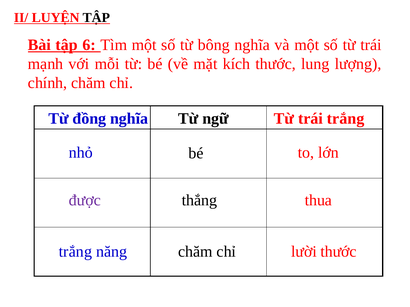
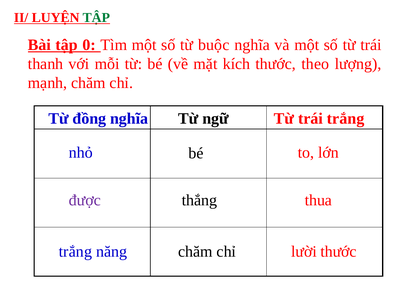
TẬP colour: black -> green (96, 18)
6: 6 -> 0 (89, 45)
bông: bông -> buộc (214, 45)
mạnh: mạnh -> thanh (46, 64)
lung: lung -> theo (315, 64)
chính: chính -> mạnh (48, 83)
